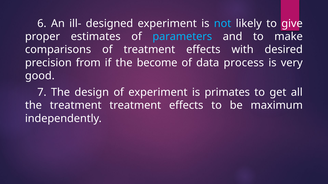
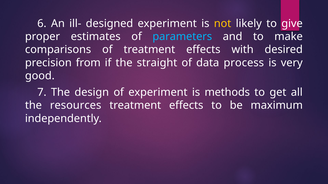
not colour: light blue -> yellow (223, 23)
become: become -> straight (157, 63)
primates: primates -> methods (227, 93)
the treatment: treatment -> resources (76, 106)
